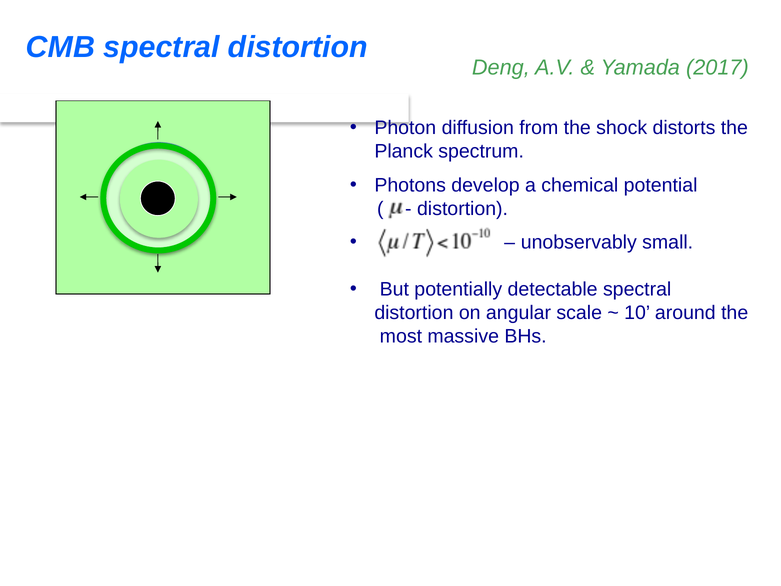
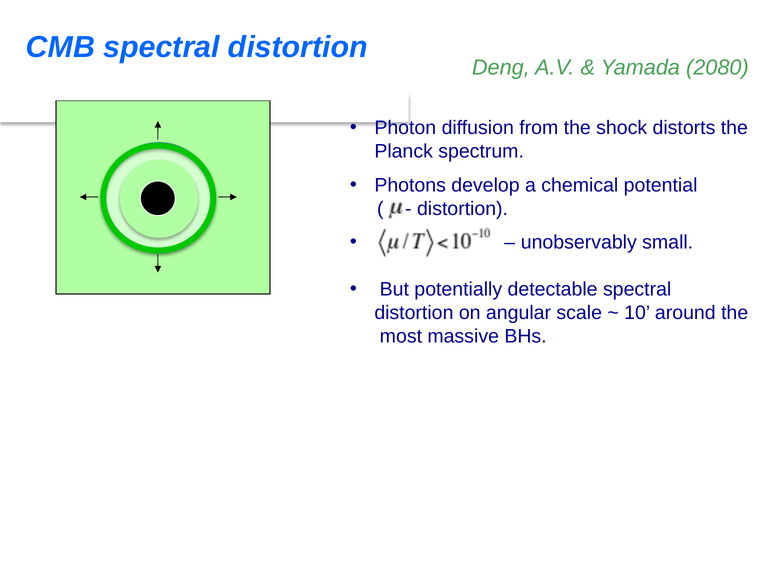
2017: 2017 -> 2080 (717, 67)
